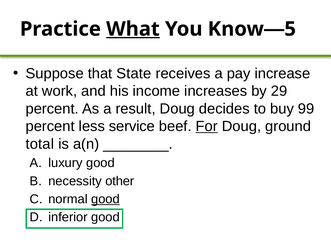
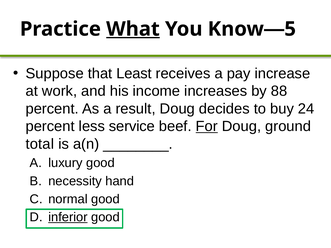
State: State -> Least (134, 74)
29: 29 -> 88 (279, 91)
99: 99 -> 24 (306, 109)
other: other -> hand (120, 181)
good underline: present -> none (105, 199)
inferior underline: none -> present (68, 217)
